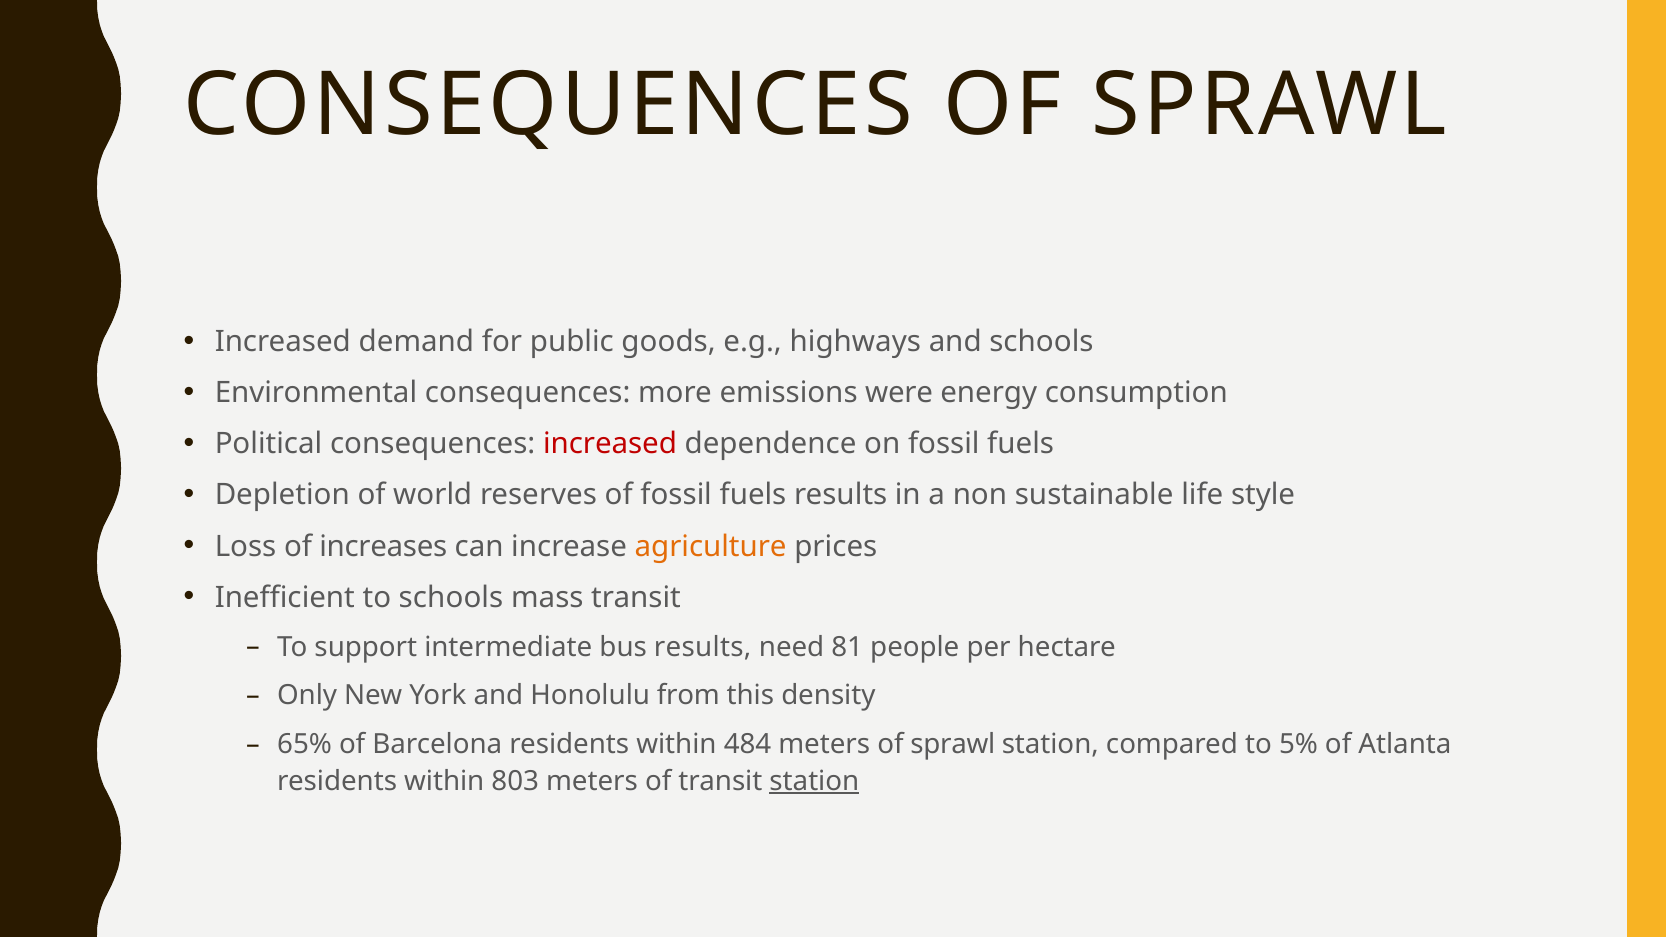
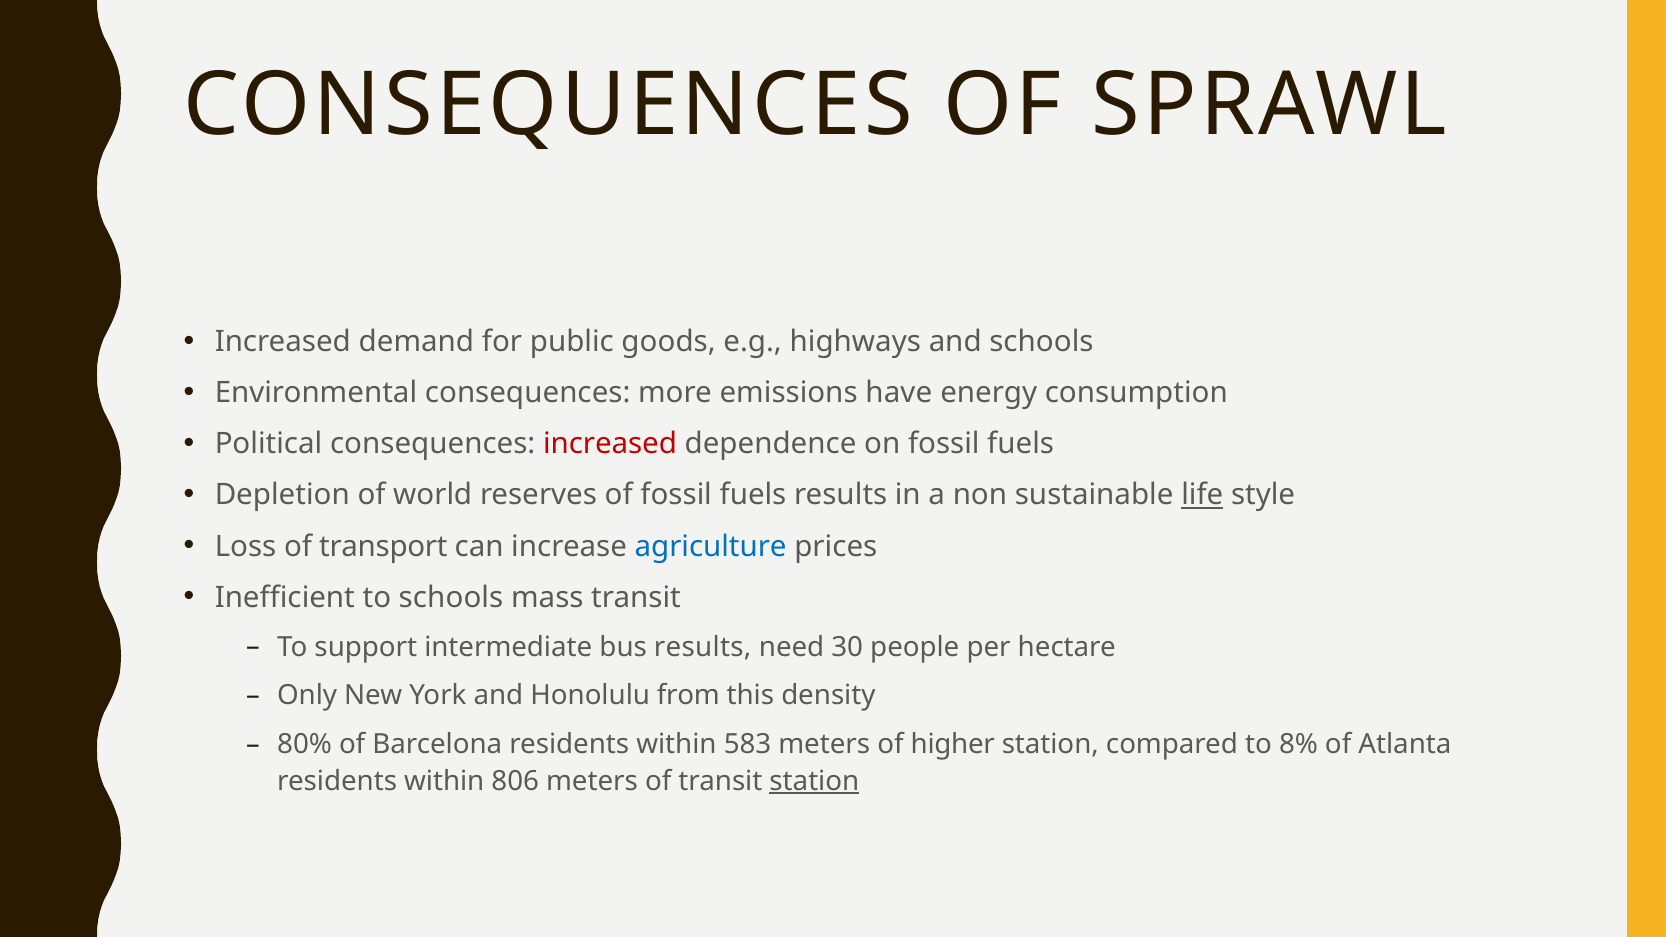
were: were -> have (899, 393)
life underline: none -> present (1202, 495)
increases: increases -> transport (383, 546)
agriculture colour: orange -> blue (711, 546)
81: 81 -> 30 (847, 647)
65%: 65% -> 80% (305, 745)
484: 484 -> 583 (748, 745)
meters of sprawl: sprawl -> higher (953, 745)
5%: 5% -> 8% (1298, 745)
803: 803 -> 806 (515, 781)
